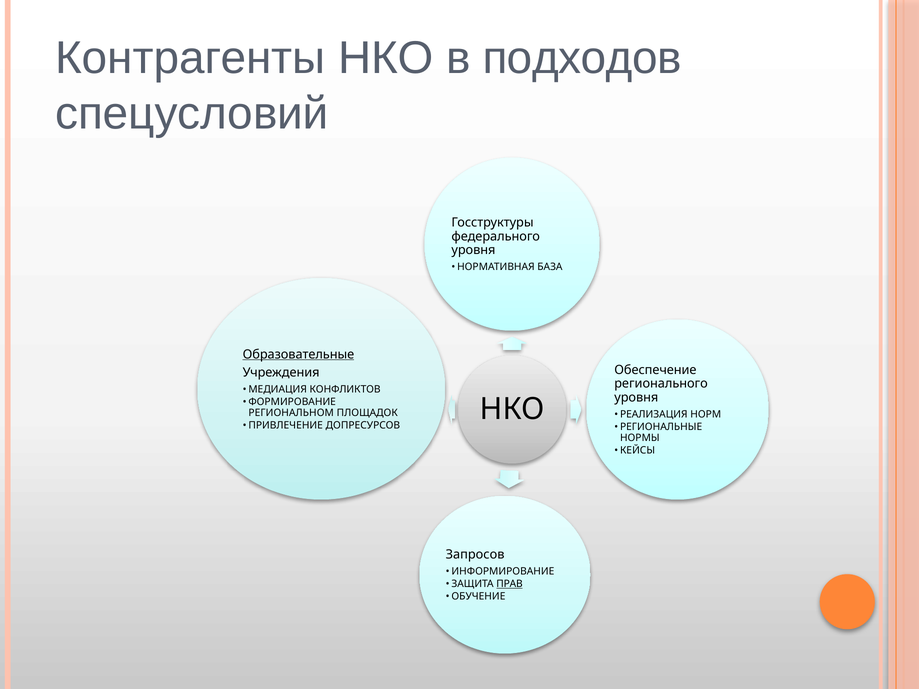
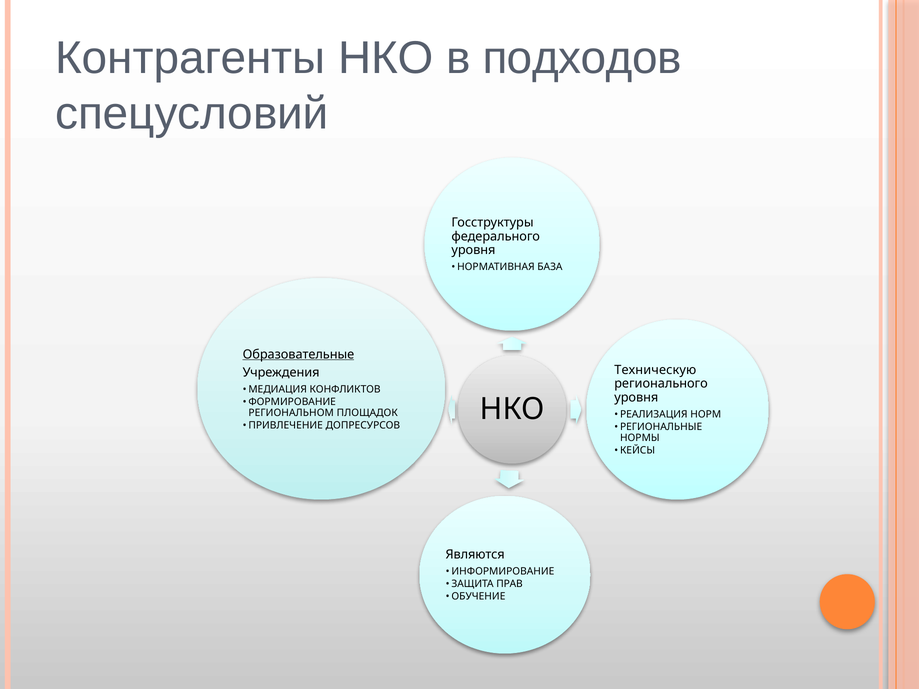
Обеспечение: Обеспечение -> Техническую (655, 370)
Запросов: Запросов -> Являются (475, 555)
ПРАВ underline: present -> none (509, 584)
